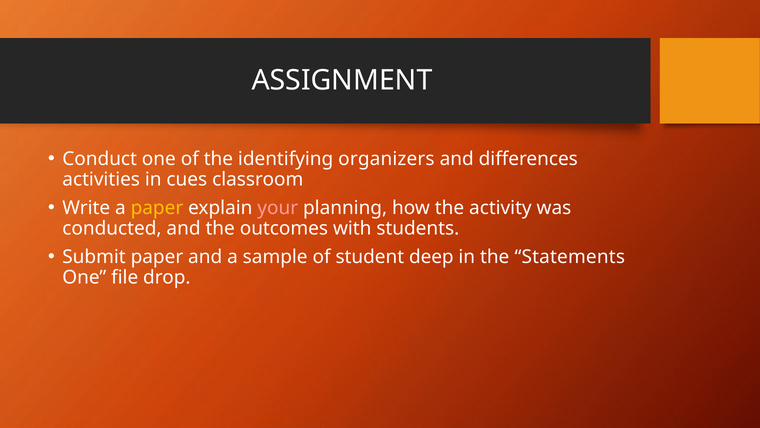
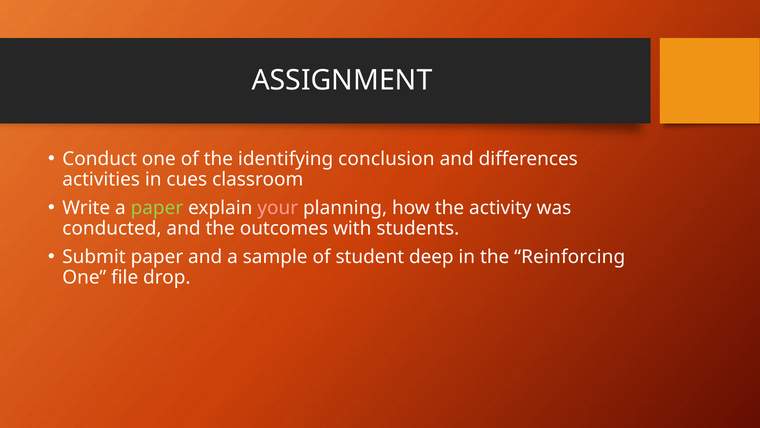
organizers: organizers -> conclusion (386, 159)
paper colour: yellow -> light green (157, 208)
Statements: Statements -> Reinforcing (570, 257)
